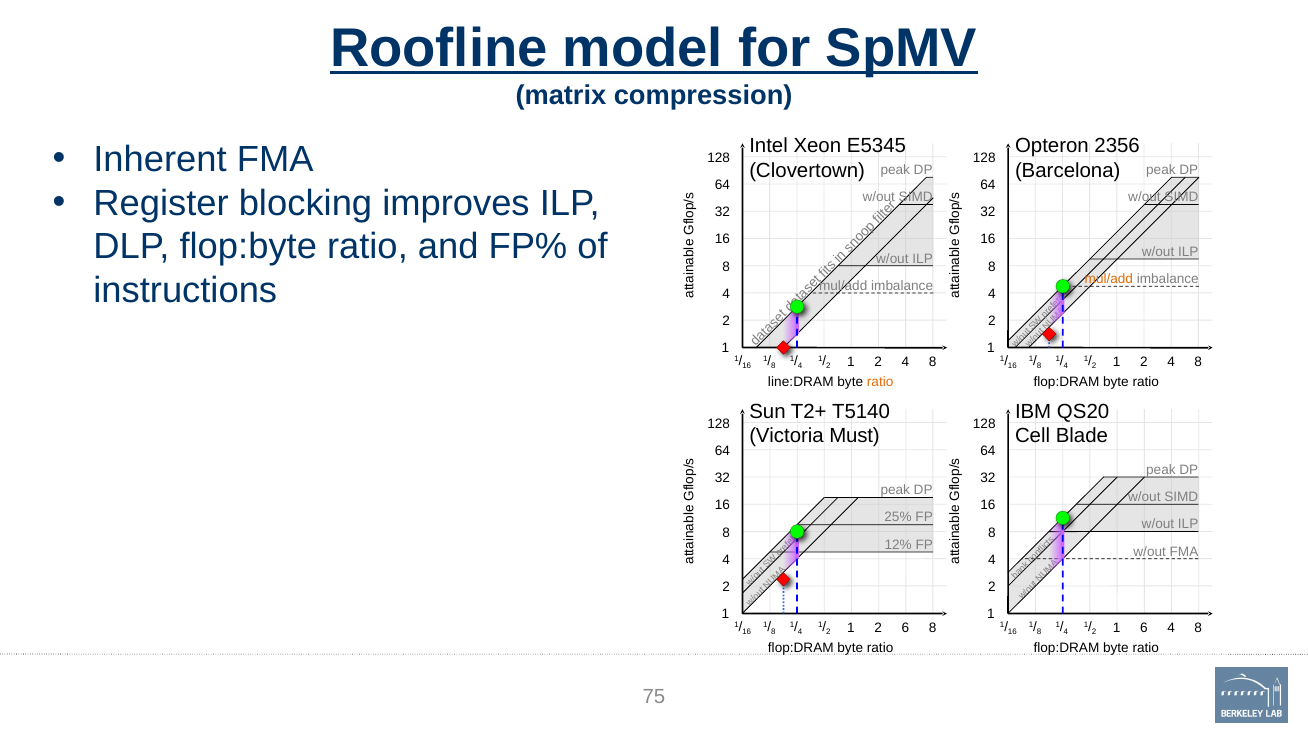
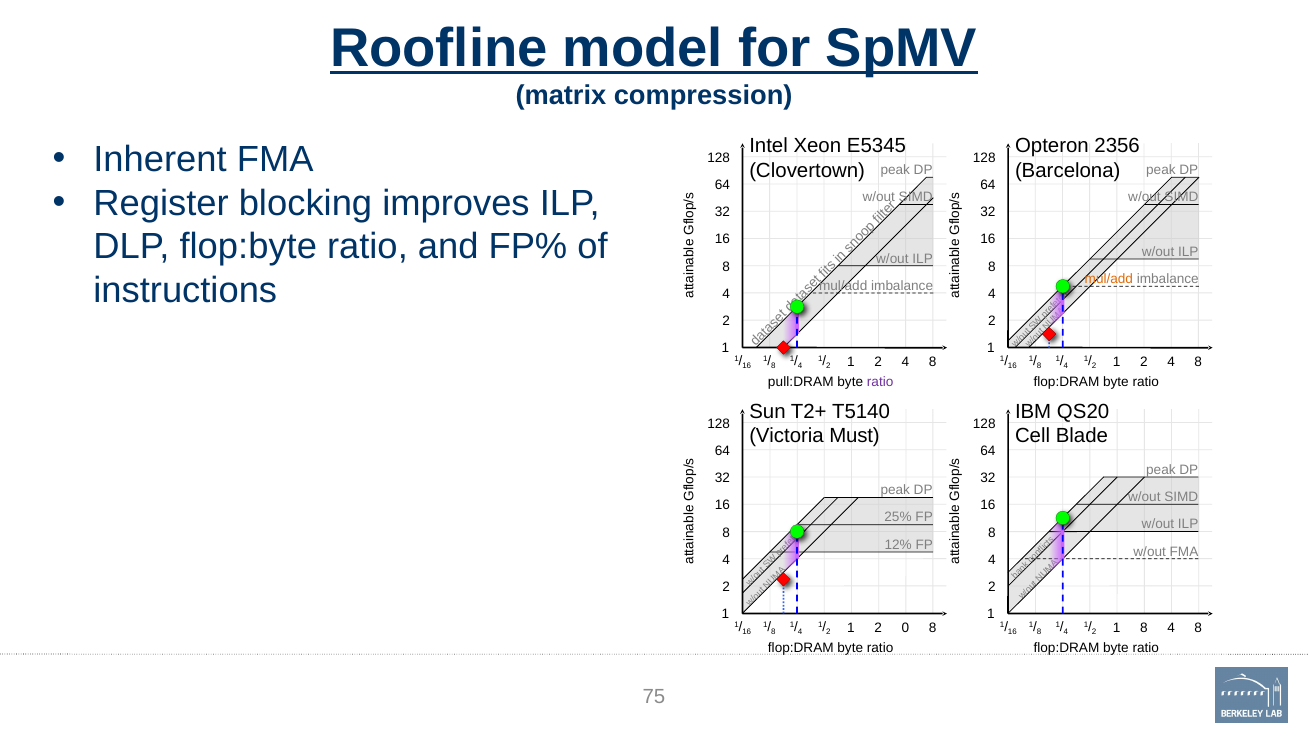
line:DRAM: line:DRAM -> pull:DRAM (801, 382)
ratio colour: orange -> purple (880, 382)
2 6: 6 -> 0 (905, 628)
1 6: 6 -> 8 (1144, 628)
